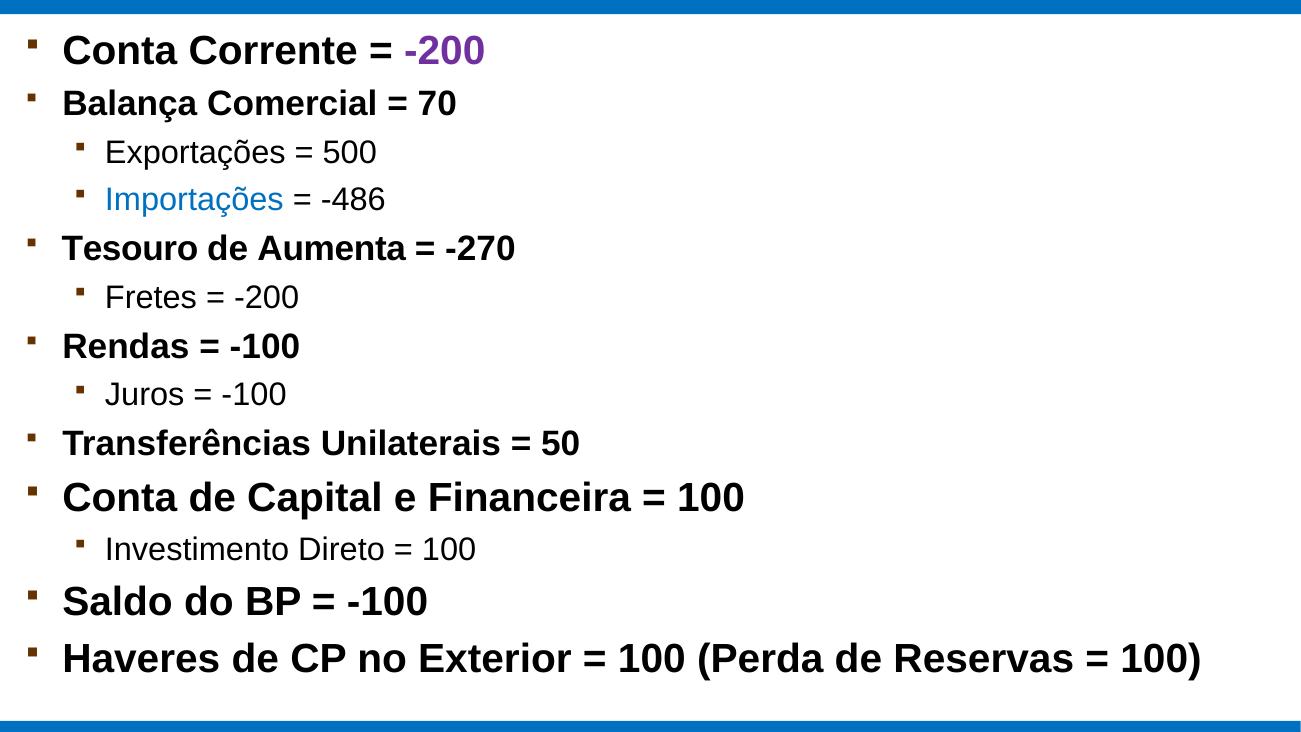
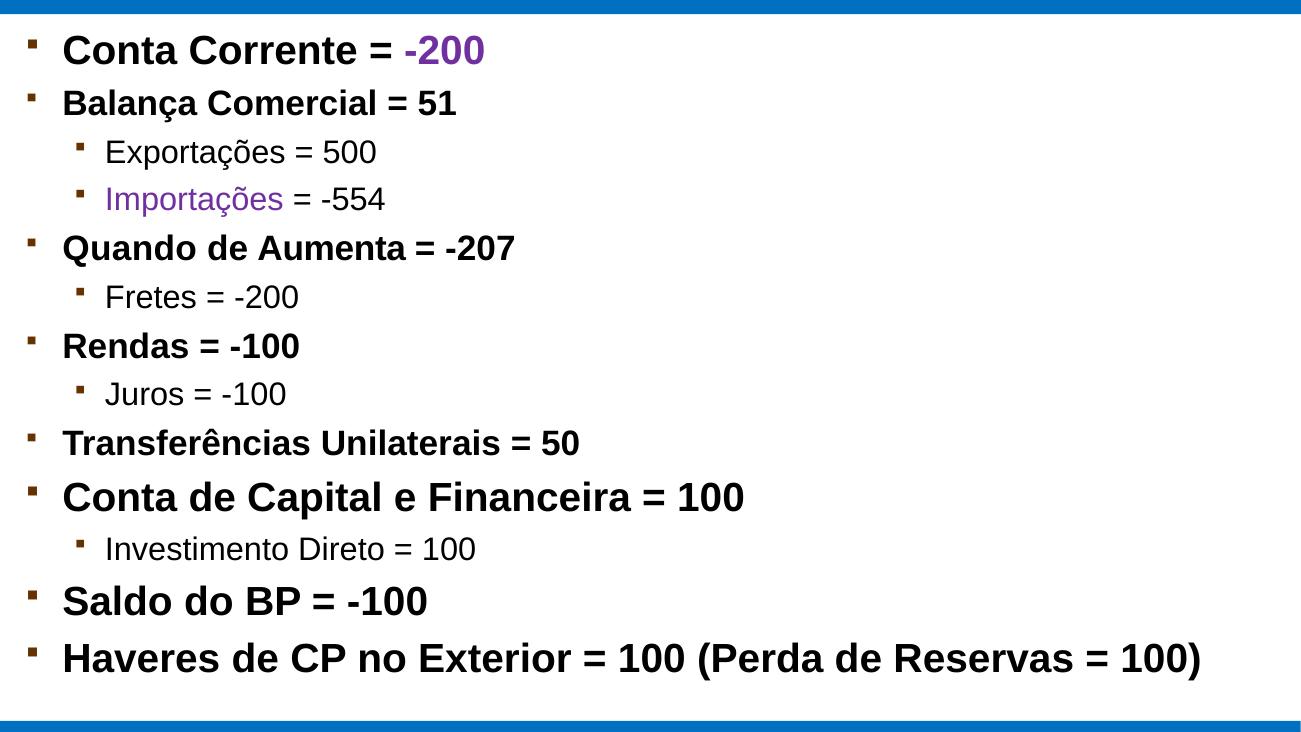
70: 70 -> 51 (437, 104)
Importações colour: blue -> purple (194, 200)
-486: -486 -> -554 (353, 200)
Tesouro: Tesouro -> Quando (130, 249)
-270: -270 -> -207 (480, 249)
